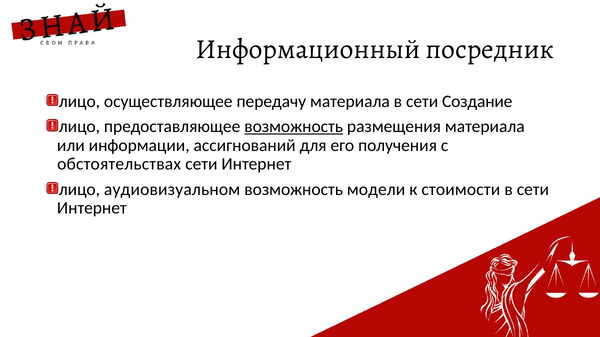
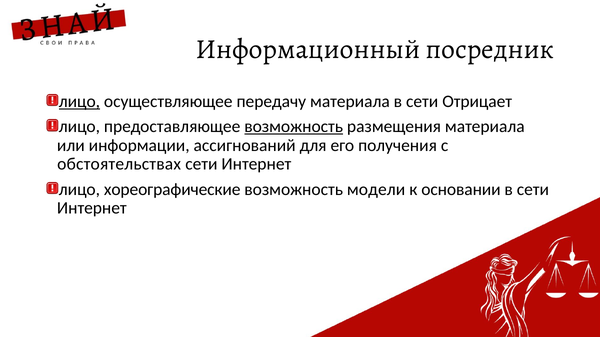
лицо underline: none -> present (79, 101)
Создание: Создание -> Отрицает (477, 101)
аудиовизуальном: аудиовизуальном -> хореографические (172, 190)
стоимости: стоимости -> основании (461, 190)
